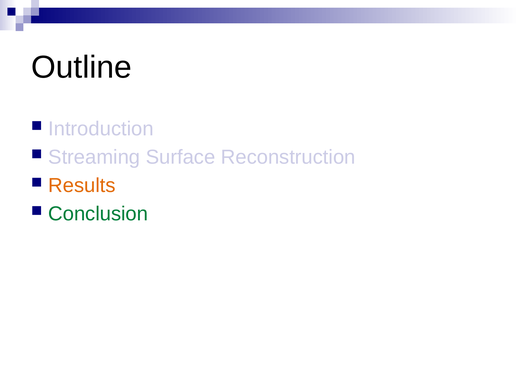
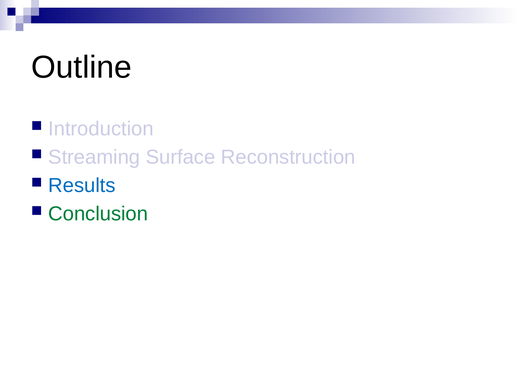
Results colour: orange -> blue (82, 185)
